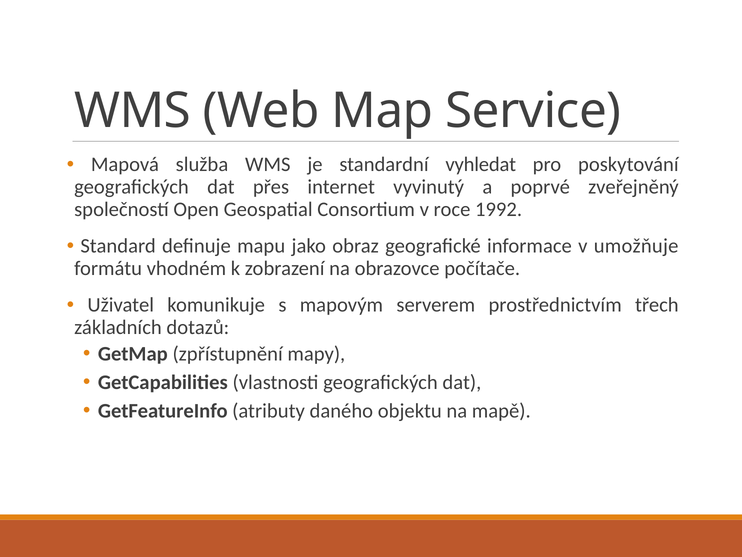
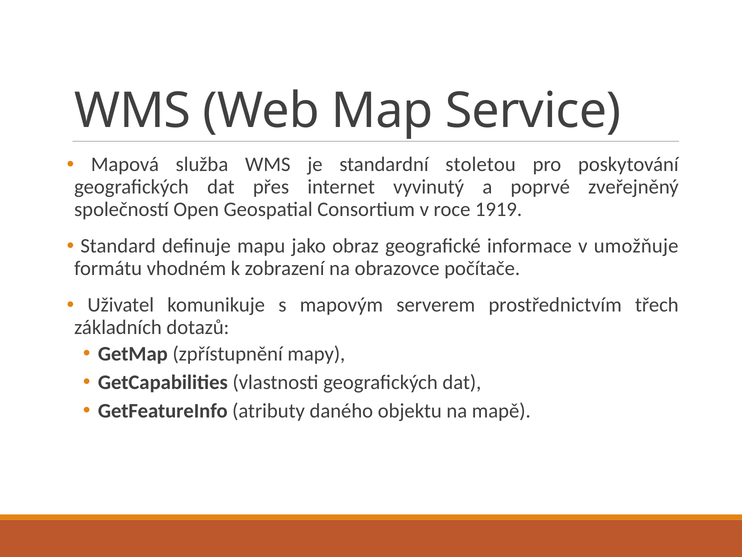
vyhledat: vyhledat -> stoletou (481, 165)
1992: 1992 -> 1919 (499, 209)
